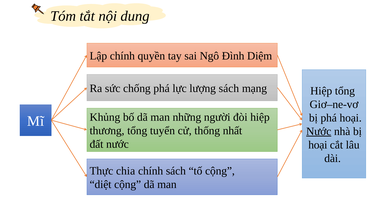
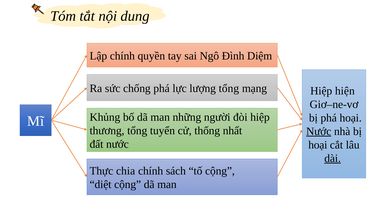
lượng sách: sách -> tổng (229, 88)
Hiệp tổng: tổng -> hiện (345, 91)
dài underline: none -> present (333, 158)
